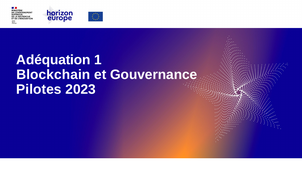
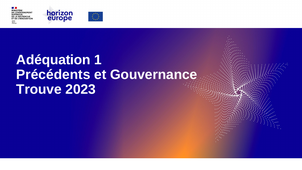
Blockchain: Blockchain -> Précédents (53, 74)
Pilotes: Pilotes -> Trouve (39, 89)
